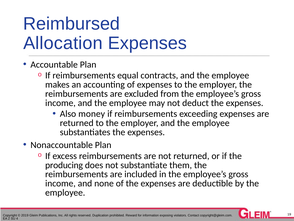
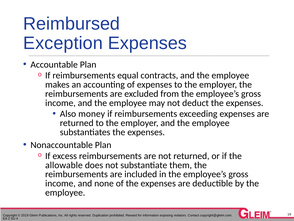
Allocation: Allocation -> Exception (63, 43)
producing: producing -> allowable (64, 165)
